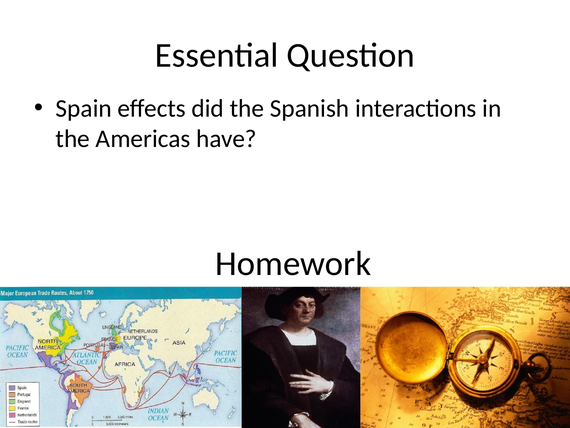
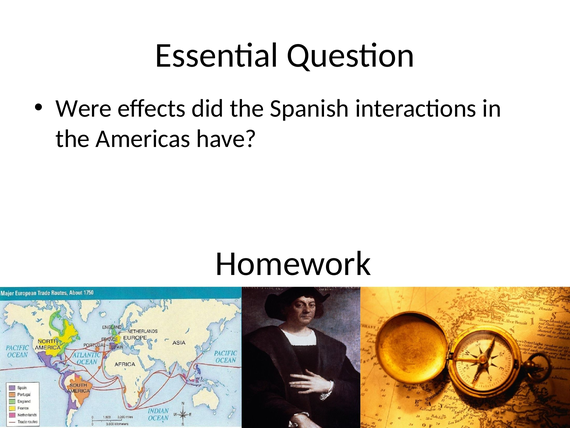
Spain: Spain -> Were (84, 108)
